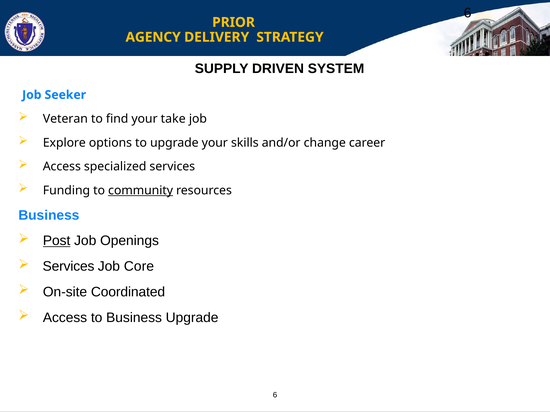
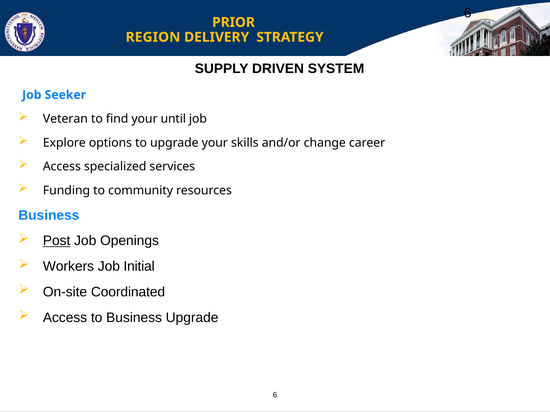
AGENCY: AGENCY -> REGION (153, 37)
take: take -> until (173, 119)
community underline: present -> none (141, 191)
Services: Services -> Workers (68, 267)
Core: Core -> Initial (139, 267)
